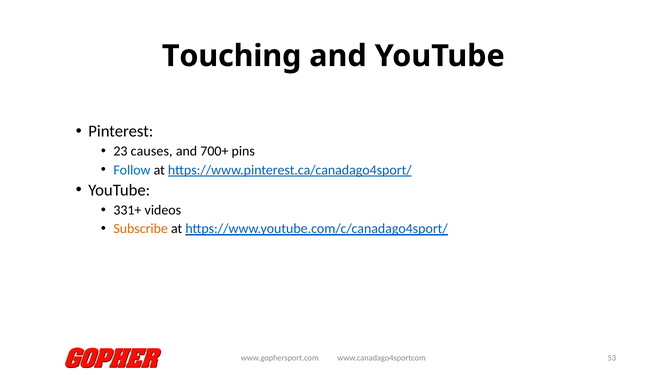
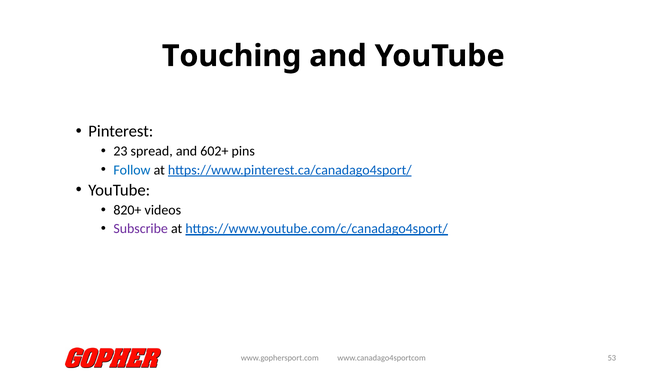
causes: causes -> spread (152, 151)
700+: 700+ -> 602+ (214, 151)
331+: 331+ -> 820+ (127, 210)
Subscribe colour: orange -> purple (141, 229)
